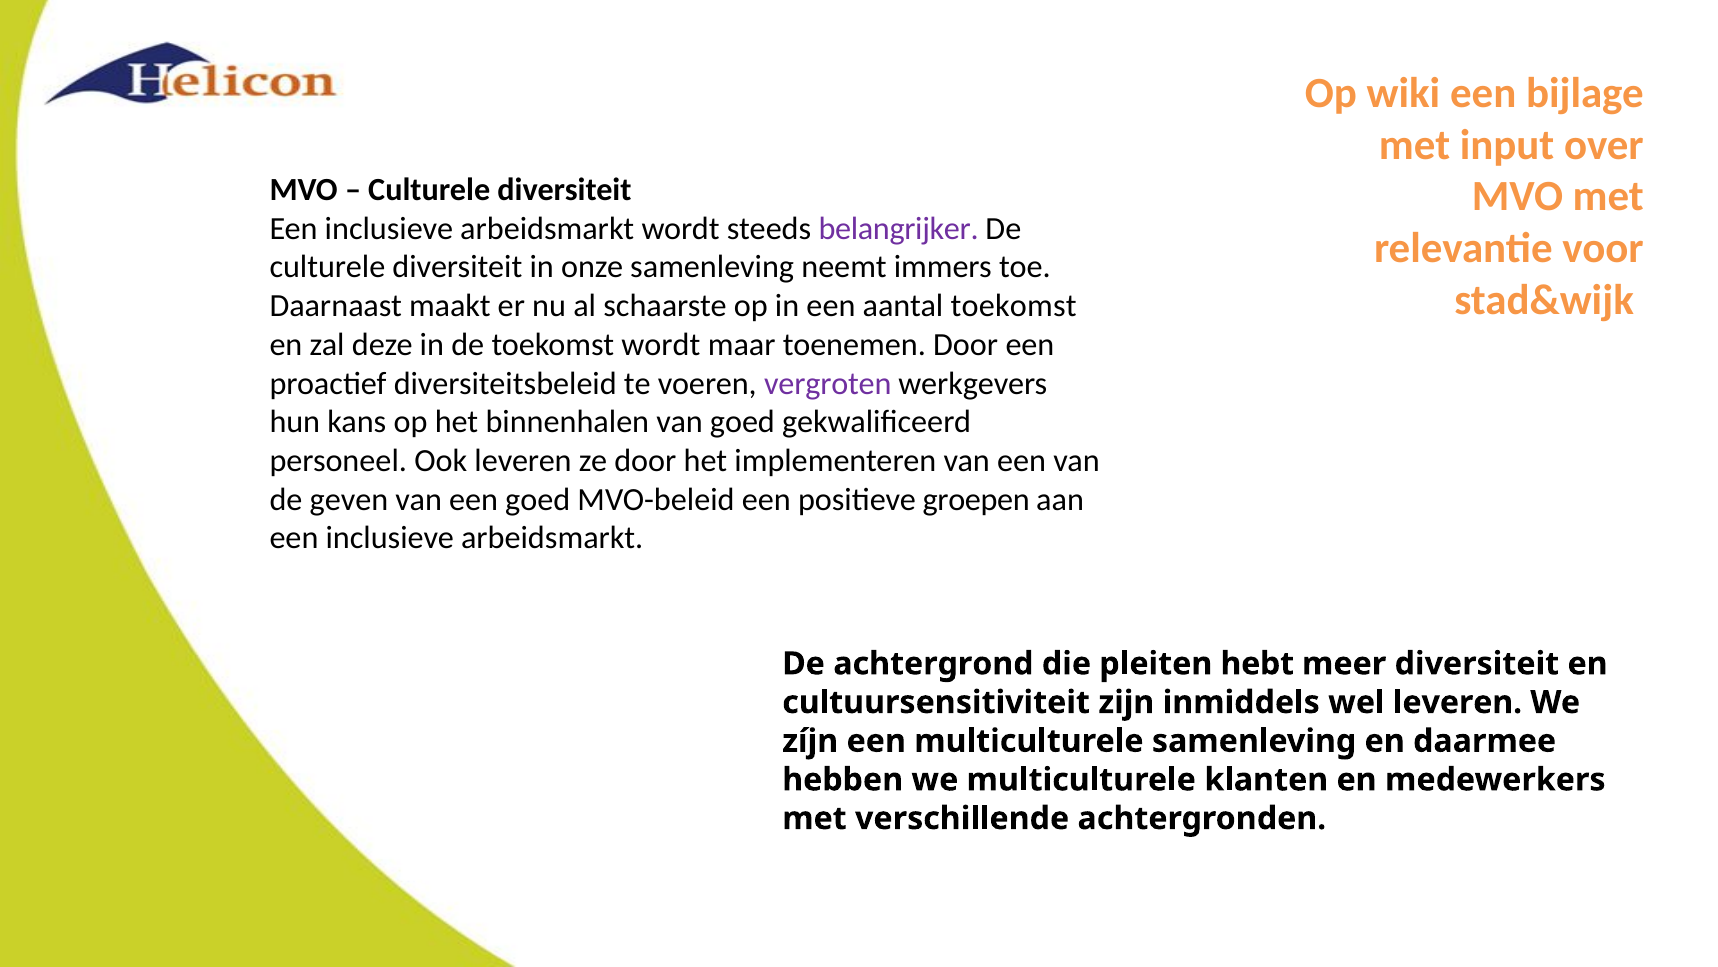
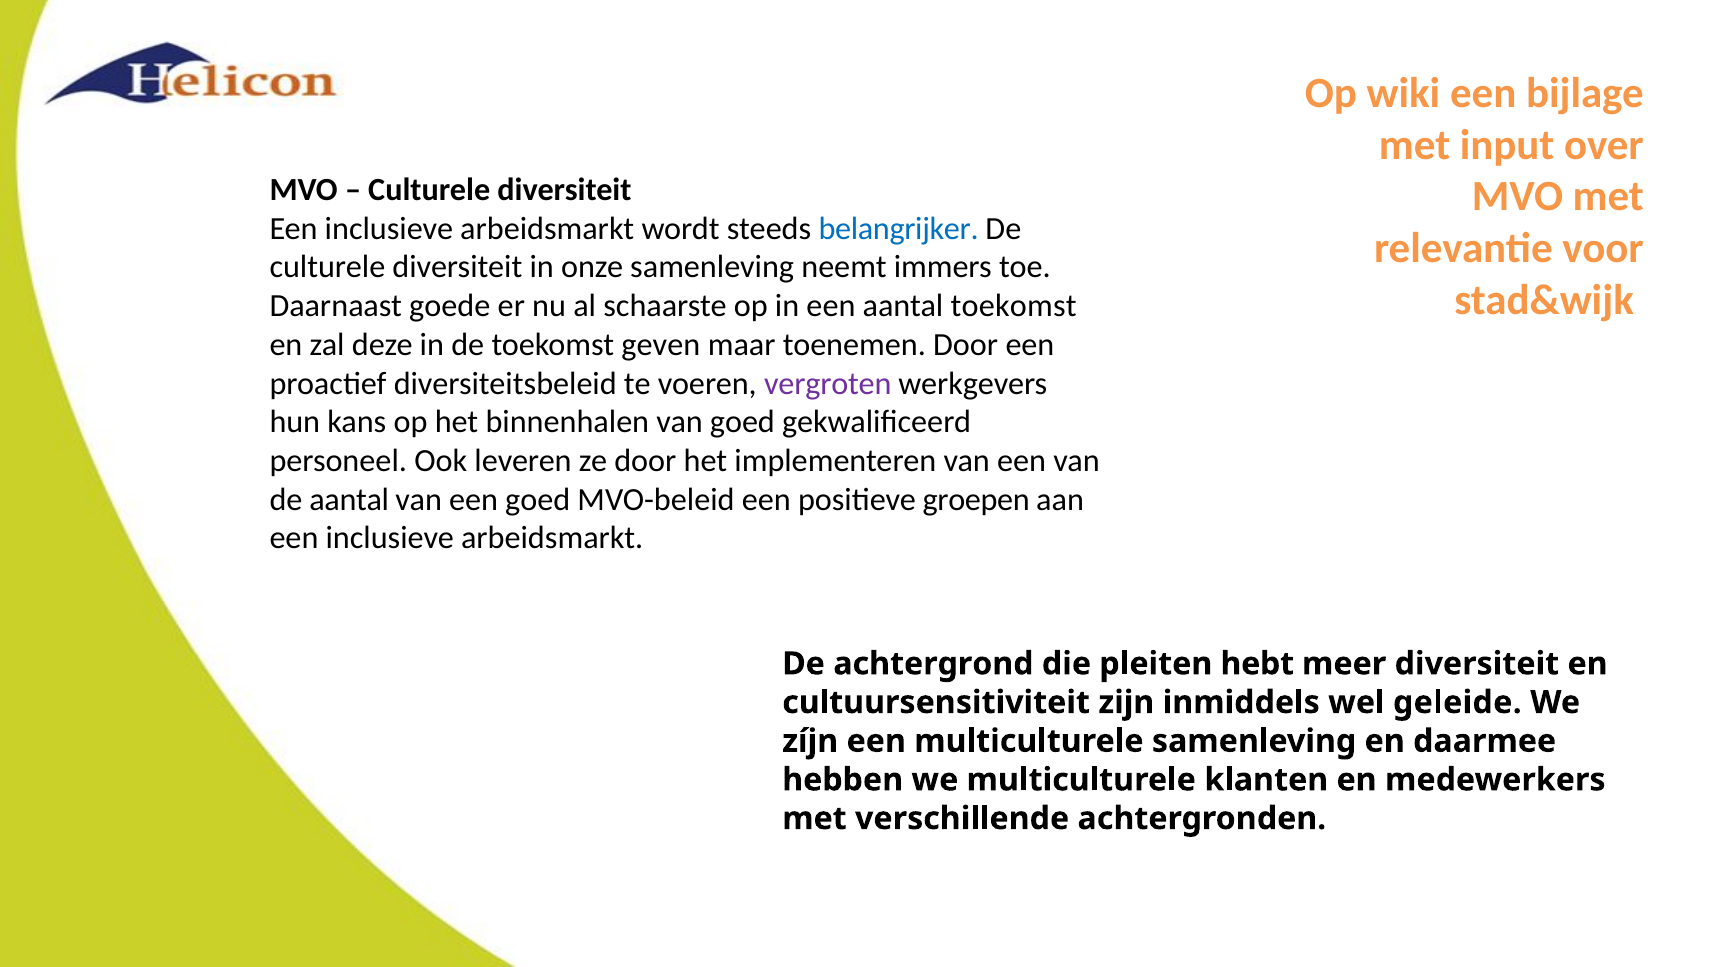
belangrijker colour: purple -> blue (899, 229)
maakt: maakt -> goede (450, 306)
toekomst wordt: wordt -> geven (661, 344)
de geven: geven -> aantal (349, 499)
wel leveren: leveren -> geleide (1457, 702)
